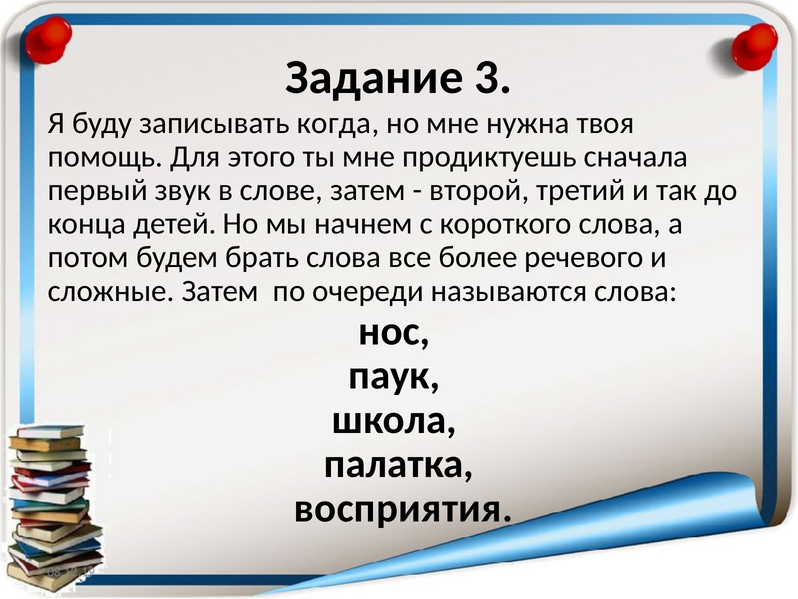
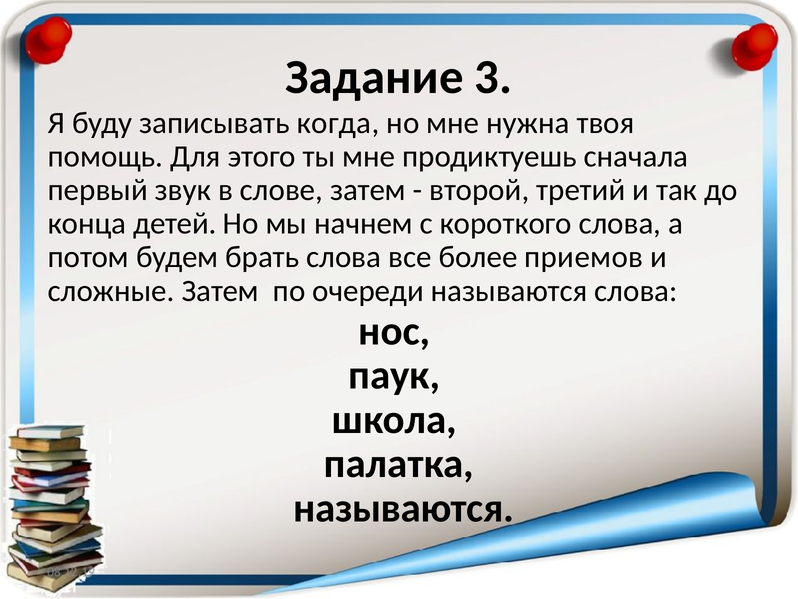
речевого: речевого -> приемов (584, 257)
восприятия: восприятия -> называются (404, 508)
